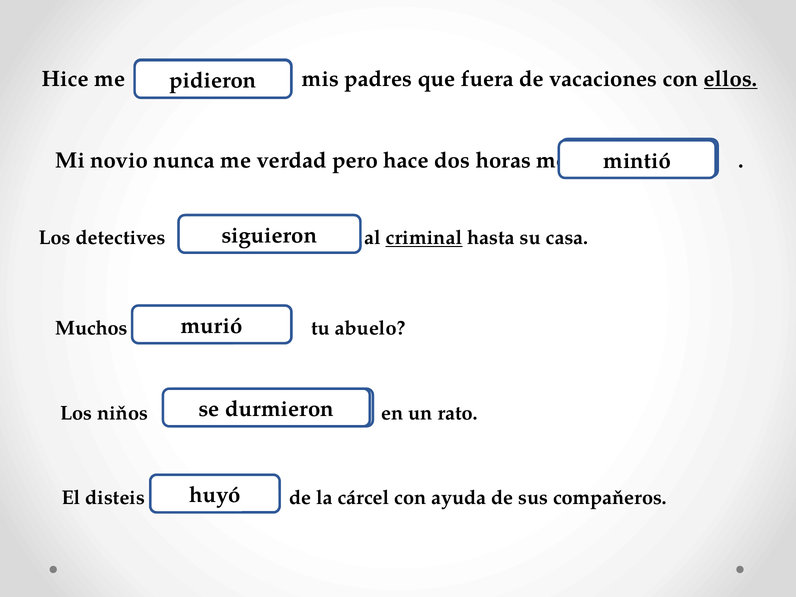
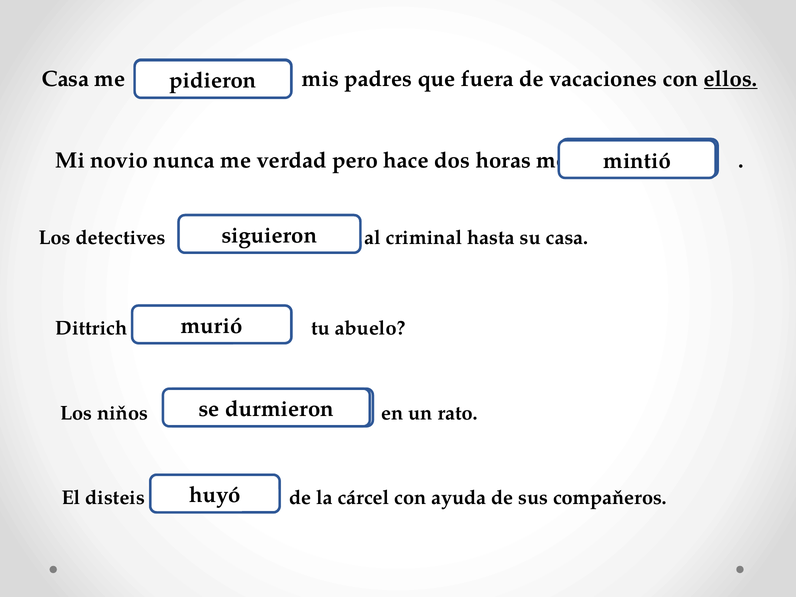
Hice: Hice -> Casa (66, 79)
criminal underline: present -> none (424, 238)
Muchos: Muchos -> Dittrich (91, 328)
